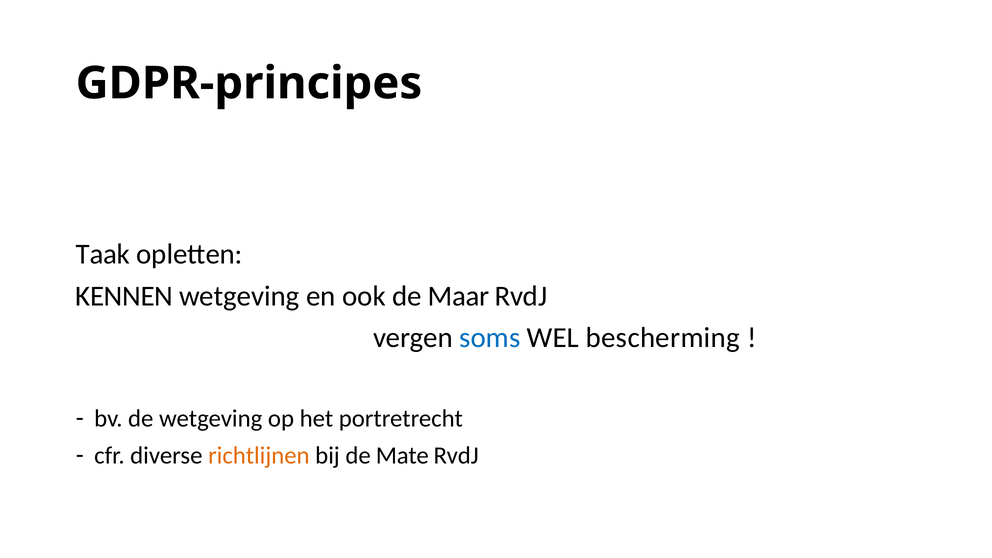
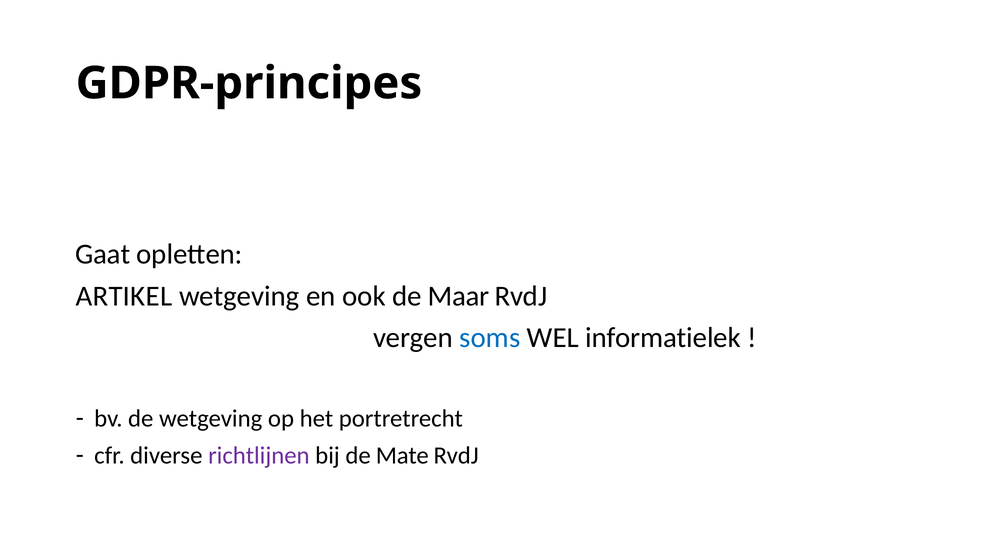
Taak: Taak -> Gaat (103, 254)
KENNEN: KENNEN -> ARTIKEL (124, 296)
bescherming: bescherming -> informatielek (663, 338)
richtlijnen colour: orange -> purple (259, 456)
